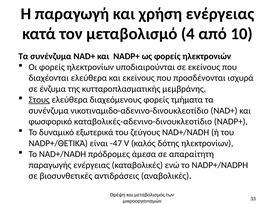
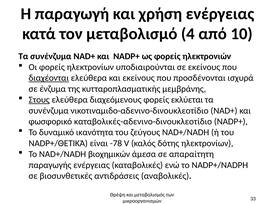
διαχέονται underline: none -> present (49, 78)
τμήματα: τμήματα -> εκλύεται (187, 100)
εξωτερικά: εξωτερικά -> ικανότητα (95, 132)
-47: -47 -> -78 (116, 143)
πρόδρομες: πρόδρομες -> βιοχημικών (109, 154)
